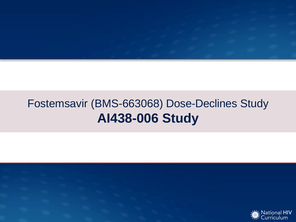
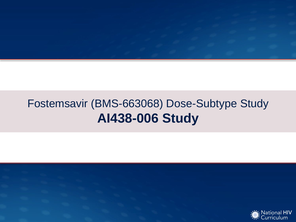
Dose-Declines: Dose-Declines -> Dose-Subtype (202, 104)
